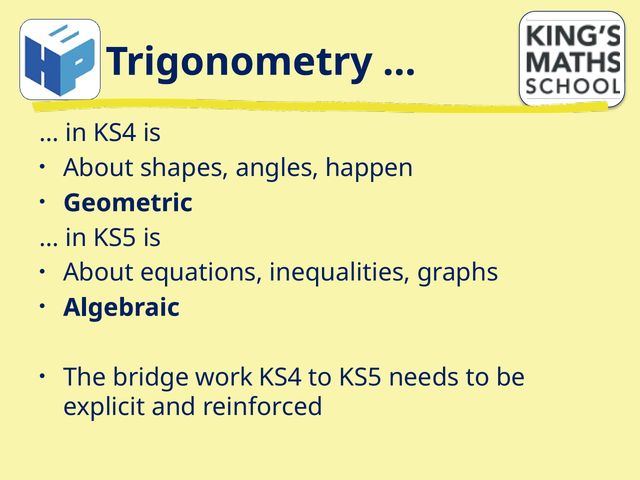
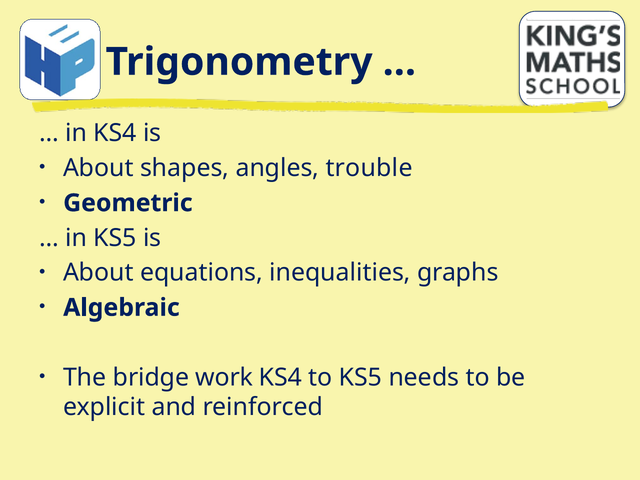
happen: happen -> trouble (369, 168)
